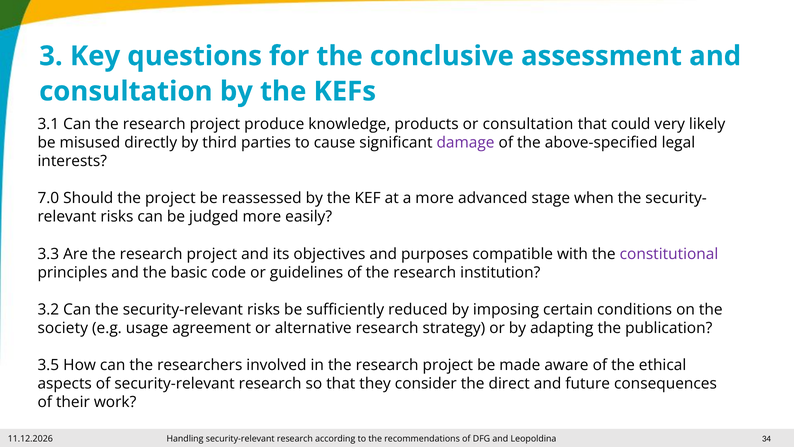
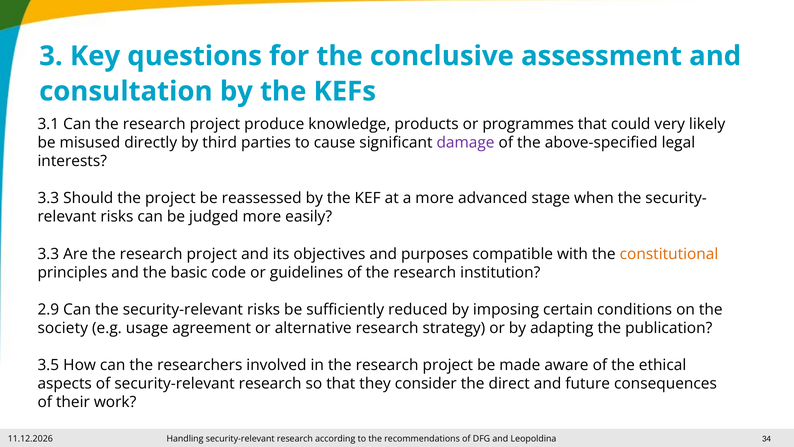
or consultation: consultation -> programmes (528, 124)
7.0: 7.0 -> 3.3 (48, 198)
constitutional colour: purple -> orange (669, 254)
3.2: 3.2 -> 2.9 (48, 309)
